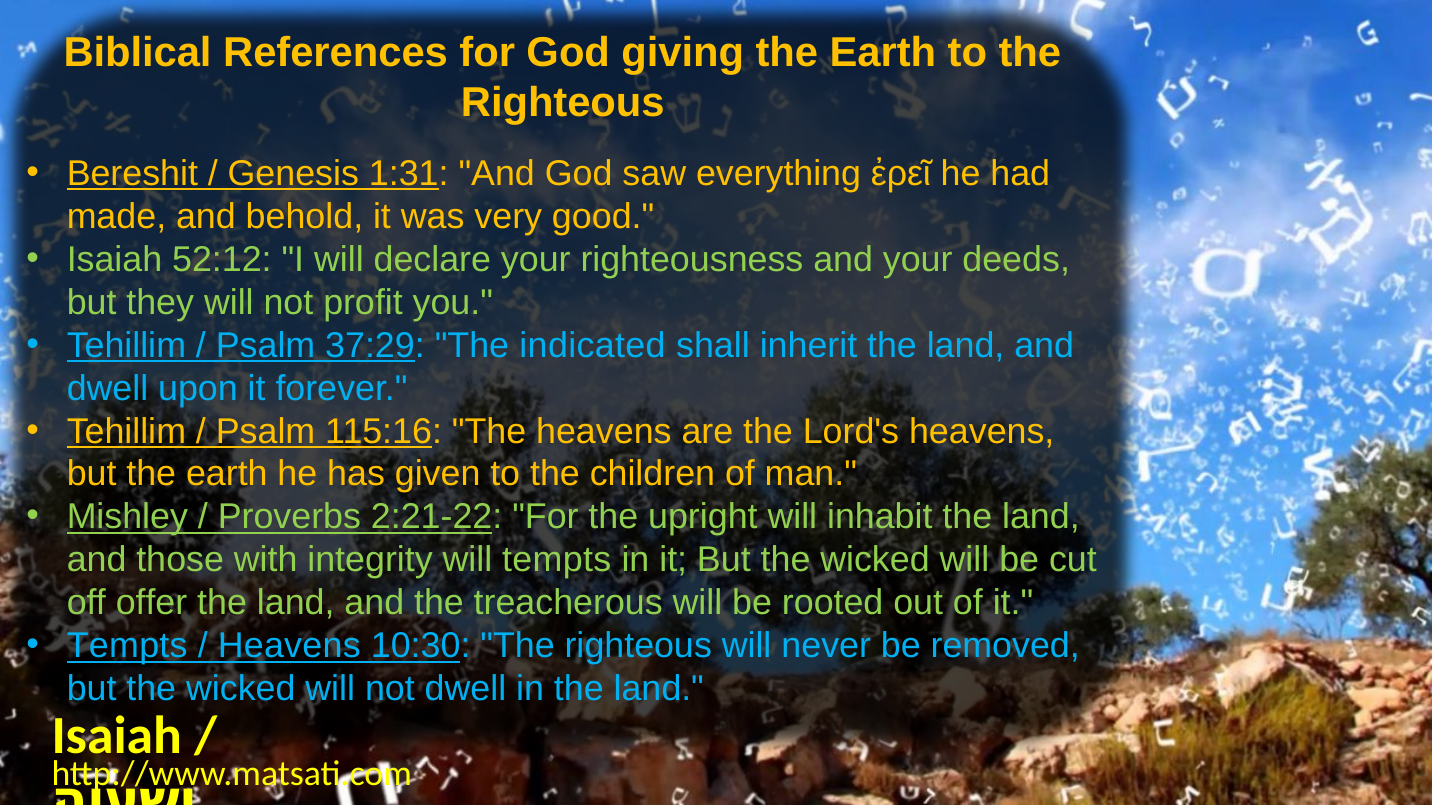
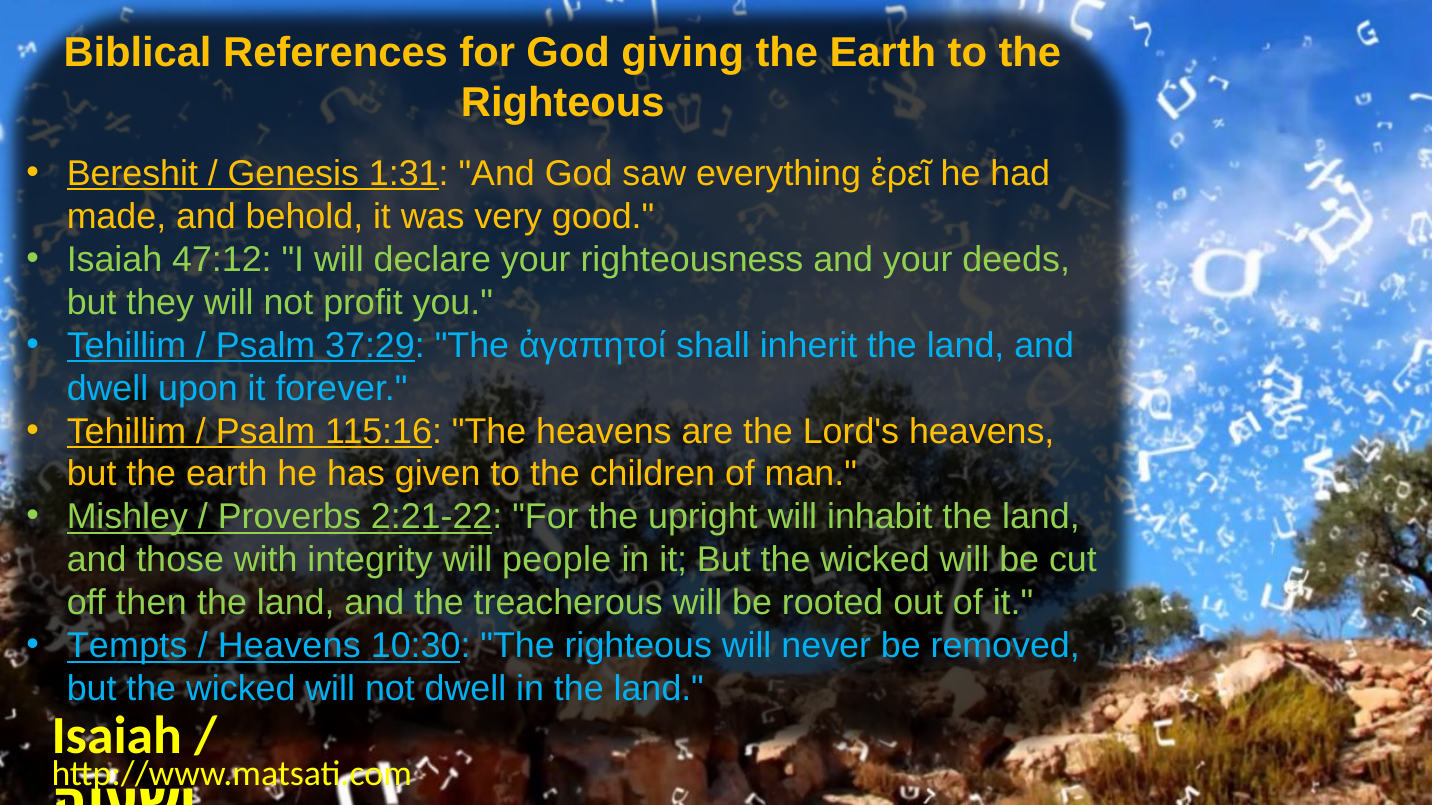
52:12: 52:12 -> 47:12 (222, 260)
indicated: indicated -> ἀγαπητοί (593, 346)
will tempts: tempts -> people (557, 560)
offer: offer -> then (151, 603)
